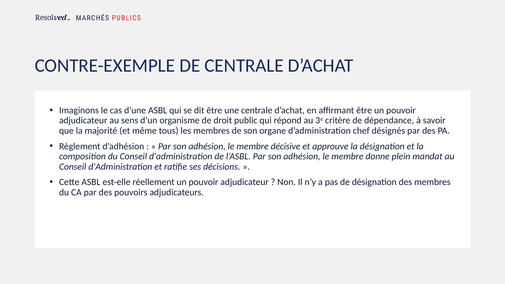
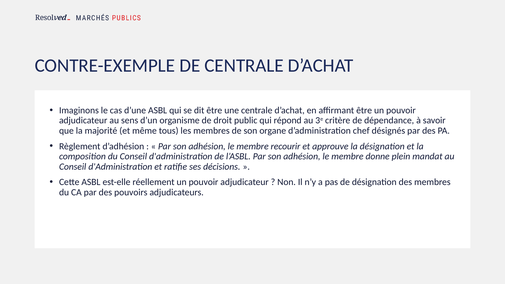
décisive: décisive -> recourir (286, 146)
